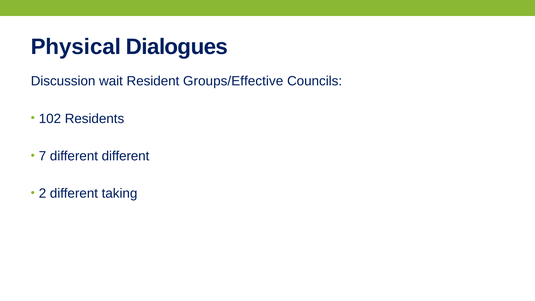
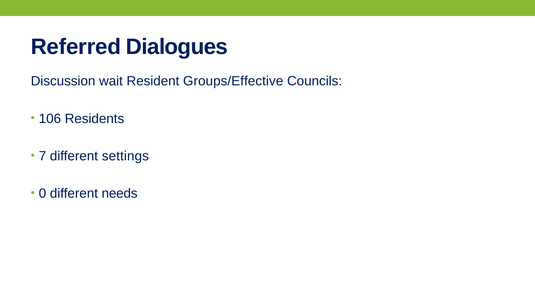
Physical: Physical -> Referred (76, 47)
102: 102 -> 106 (50, 119)
different different: different -> settings (125, 156)
2: 2 -> 0 (42, 194)
taking: taking -> needs (120, 194)
